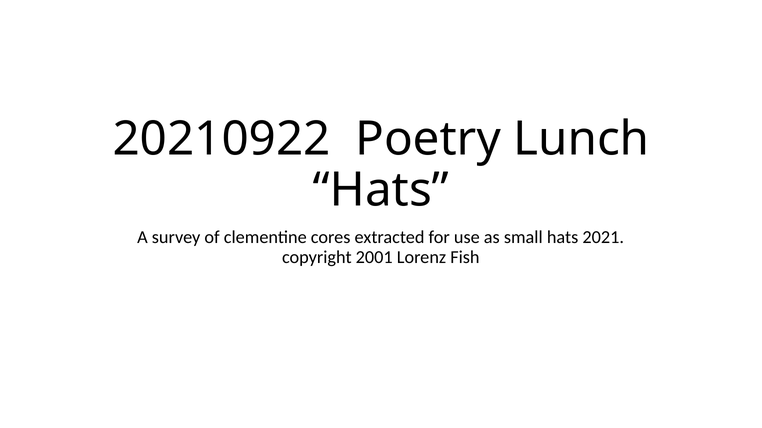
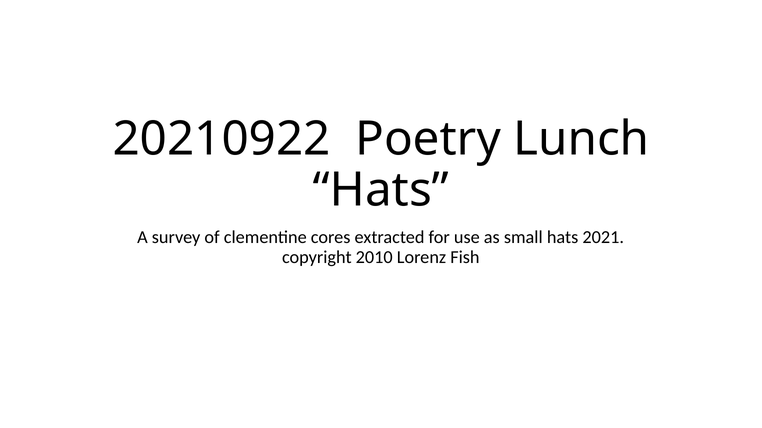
2001: 2001 -> 2010 (374, 257)
